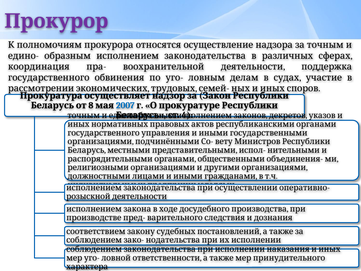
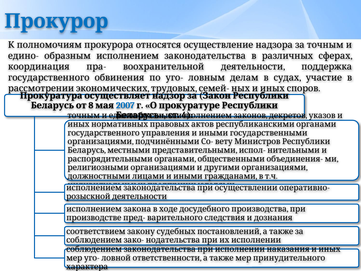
Прокурор colour: purple -> blue (56, 21)
